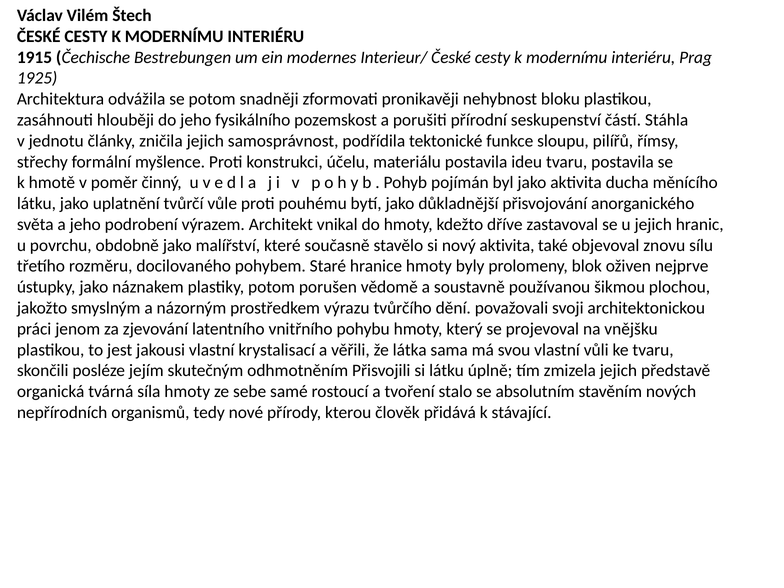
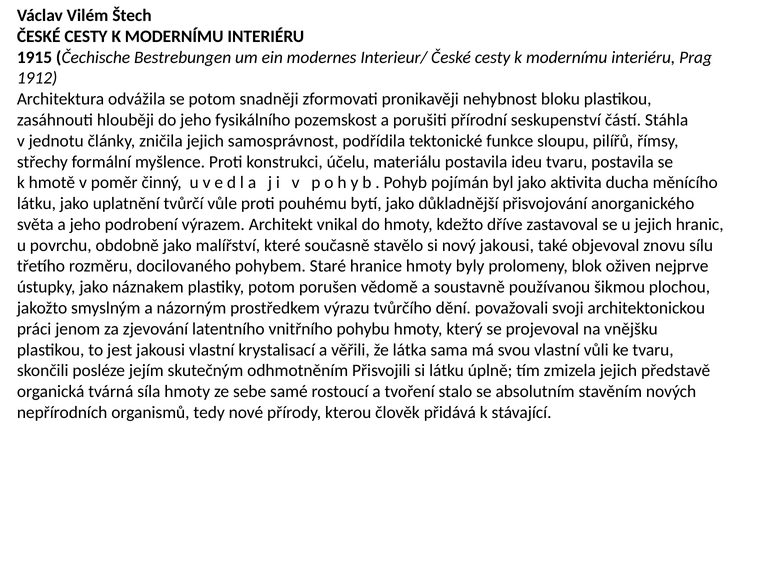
1925: 1925 -> 1912 (37, 78)
nový aktivita: aktivita -> jakousi (507, 245)
